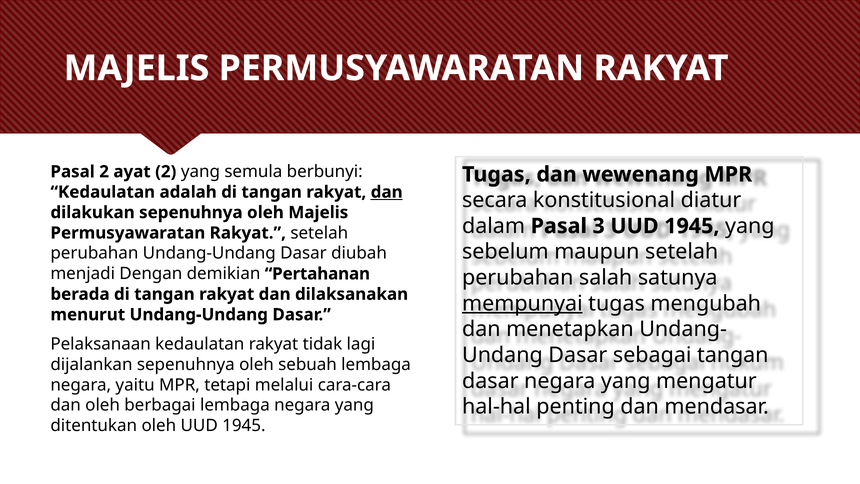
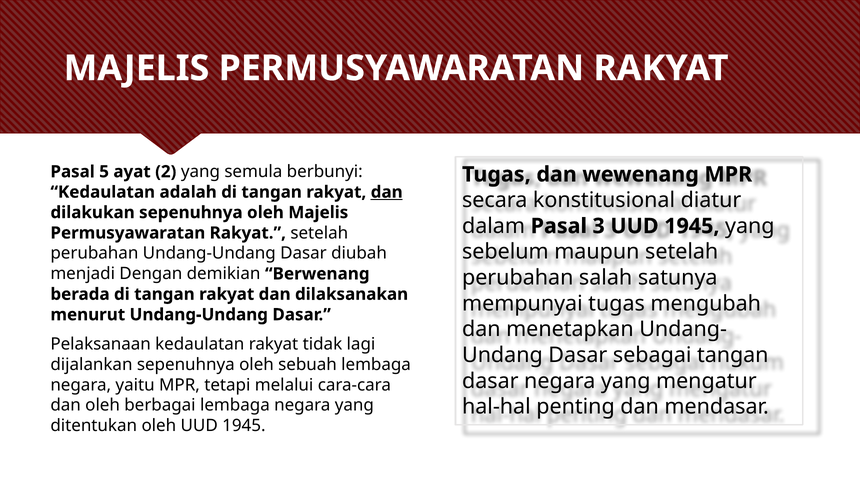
Pasal 2: 2 -> 5 (104, 172)
Pertahanan: Pertahanan -> Berwenang (317, 274)
mempunyai underline: present -> none (522, 303)
